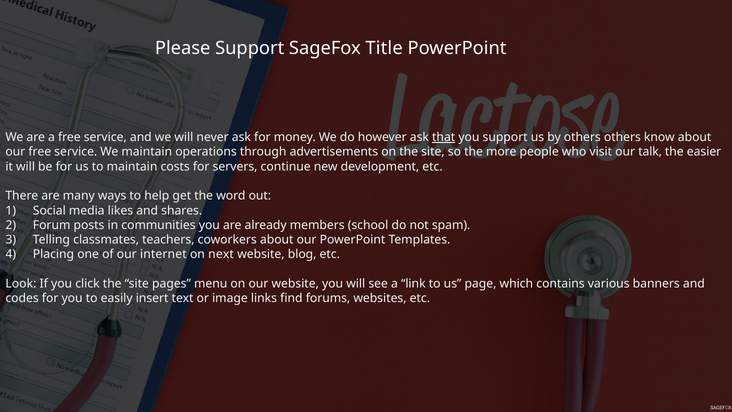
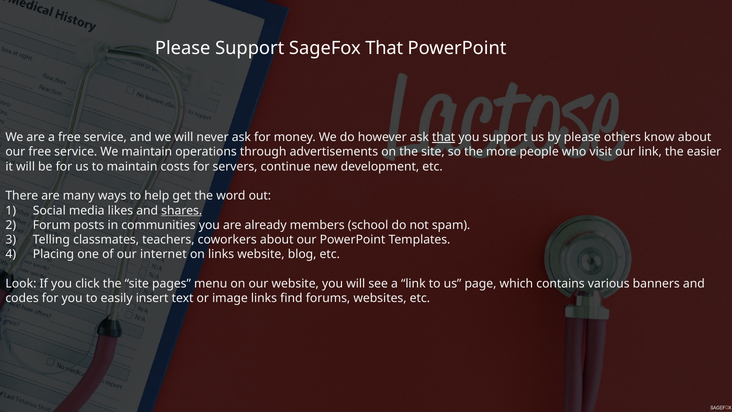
SageFox Title: Title -> That (384, 48)
by others: others -> please (582, 137)
our talk: talk -> link (650, 152)
shares underline: none -> present (182, 210)
on next: next -> links (221, 254)
